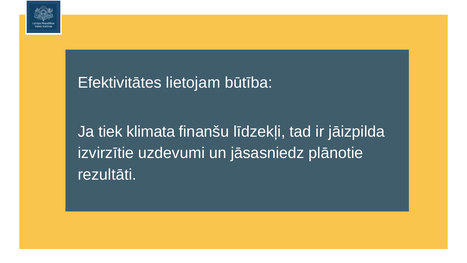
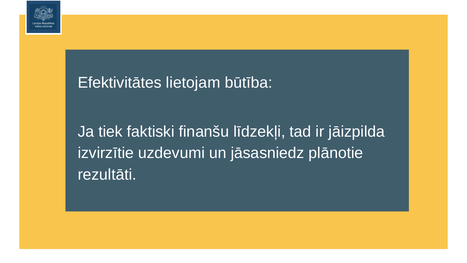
klimata: klimata -> faktiski (151, 131)
